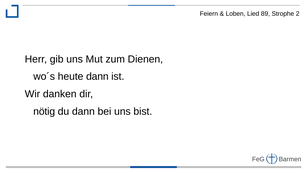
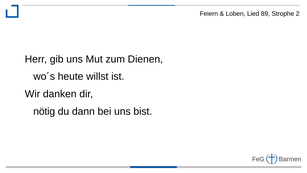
heute dann: dann -> willst (97, 76)
